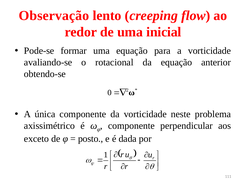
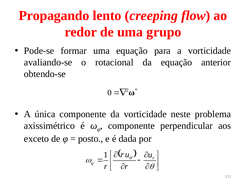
Observação: Observação -> Propagando (54, 16)
inicial: inicial -> grupo (164, 32)
